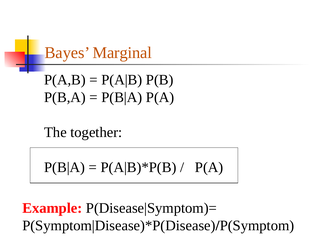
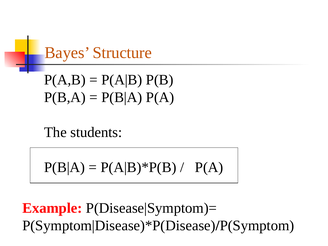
Marginal: Marginal -> Structure (122, 53)
together: together -> students (96, 132)
